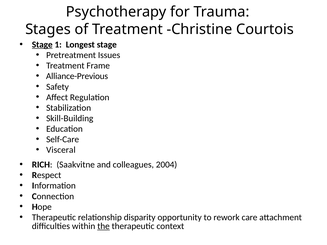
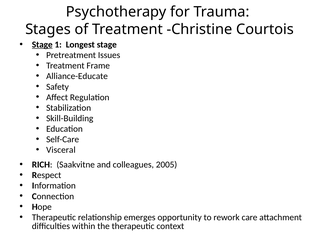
Alliance-Previous: Alliance-Previous -> Alliance-Educate (77, 76)
2004: 2004 -> 2005 (167, 165)
disparity: disparity -> emerges (140, 218)
the underline: present -> none (104, 226)
